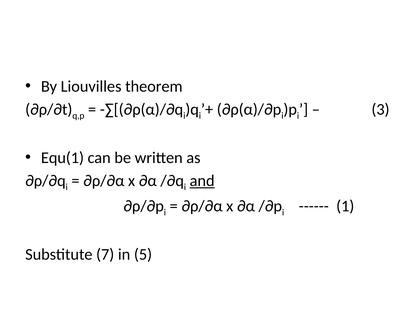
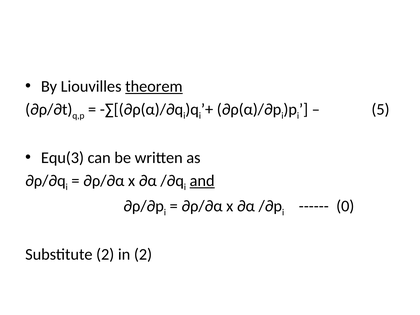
theorem underline: none -> present (154, 87)
3: 3 -> 5 (380, 109)
Equ(1: Equ(1 -> Equ(3 (62, 158)
1: 1 -> 0 (345, 206)
Substitute 7: 7 -> 2 (105, 255)
in 5: 5 -> 2 (143, 255)
